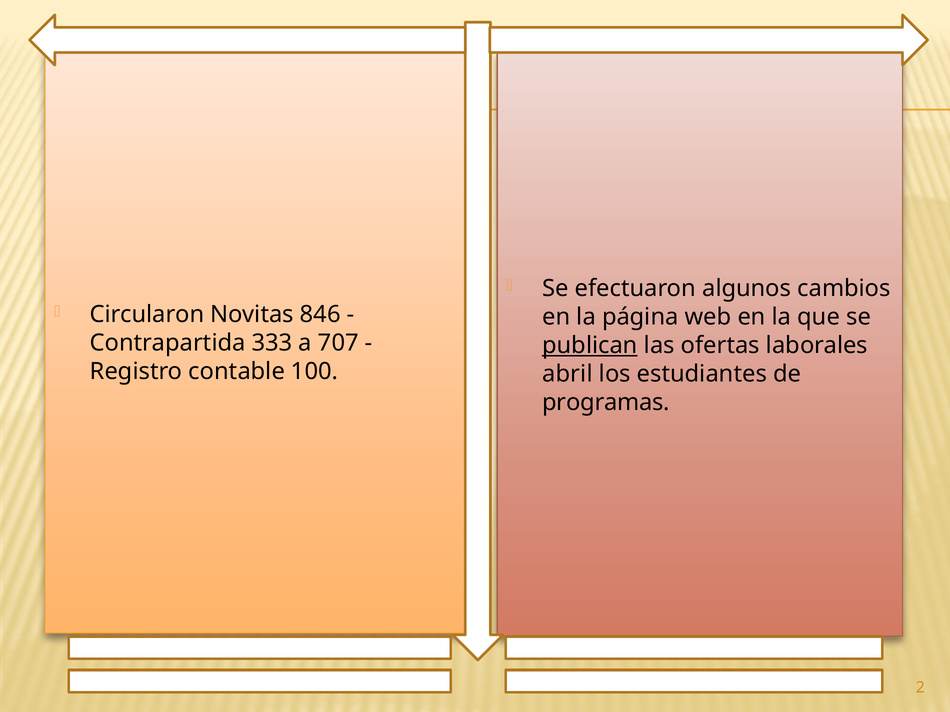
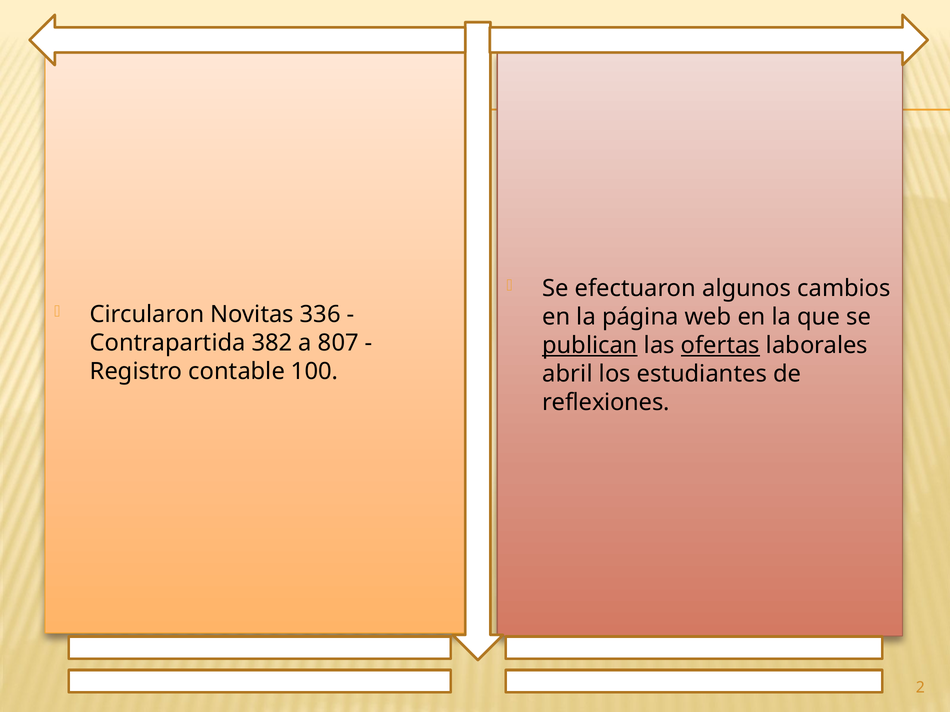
846: 846 -> 336 (320, 315)
333: 333 -> 382 (272, 343)
707: 707 -> 807 (338, 343)
ofertas underline: none -> present (720, 346)
programas: programas -> reflexiones (606, 403)
